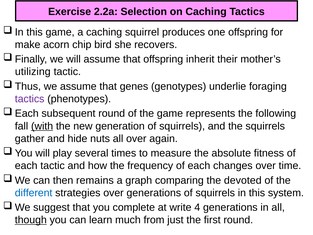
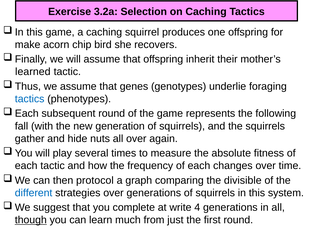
2.2a: 2.2a -> 3.2a (106, 12)
utilizing: utilizing -> learned (33, 72)
tactics colour: purple -> blue (30, 99)
with underline: present -> none (42, 126)
remains: remains -> protocol (95, 180)
devoted: devoted -> divisible (243, 180)
